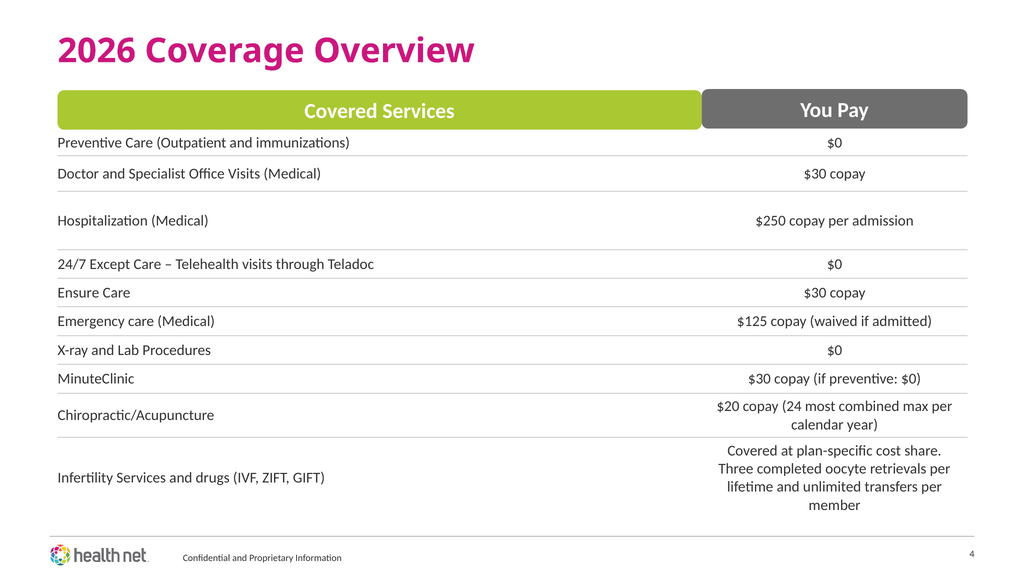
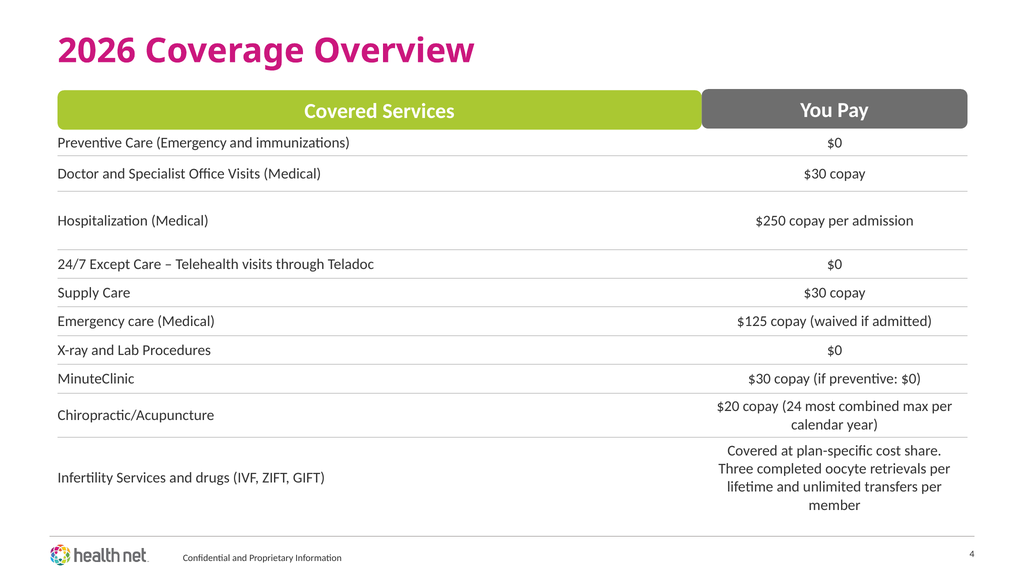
Care Outpatient: Outpatient -> Emergency (191, 143)
Ensure: Ensure -> Supply (78, 293)
